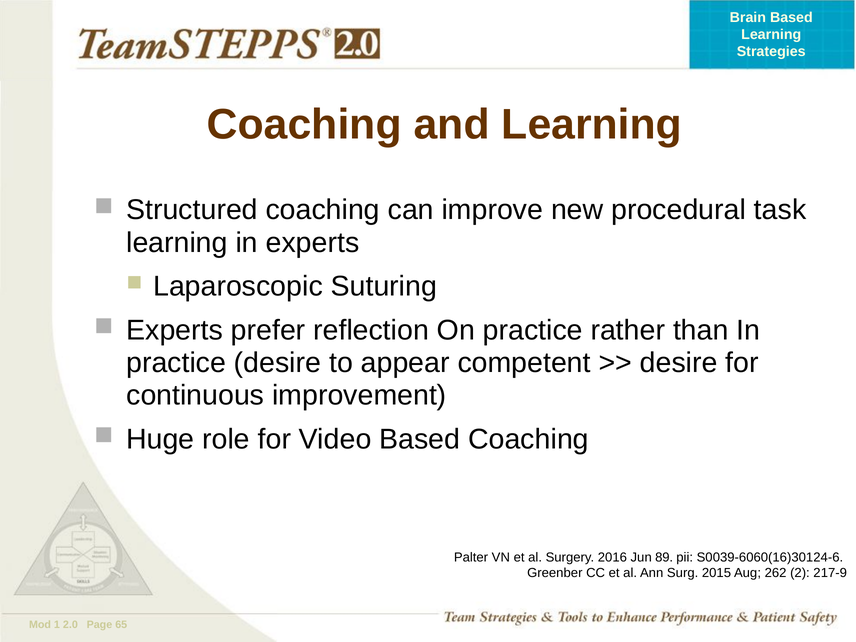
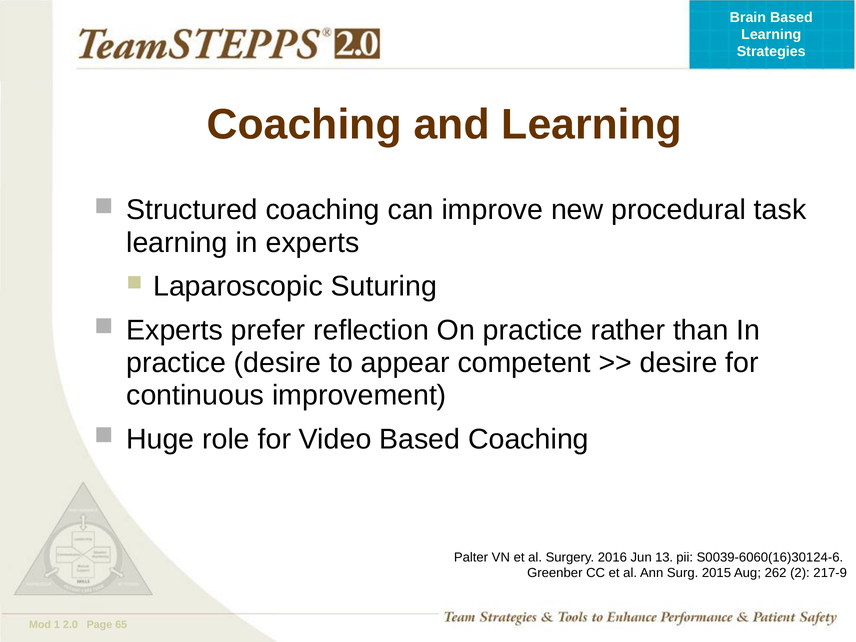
89: 89 -> 13 (664, 558)
